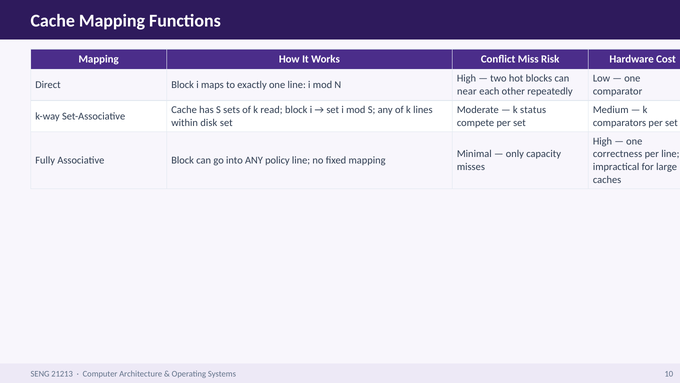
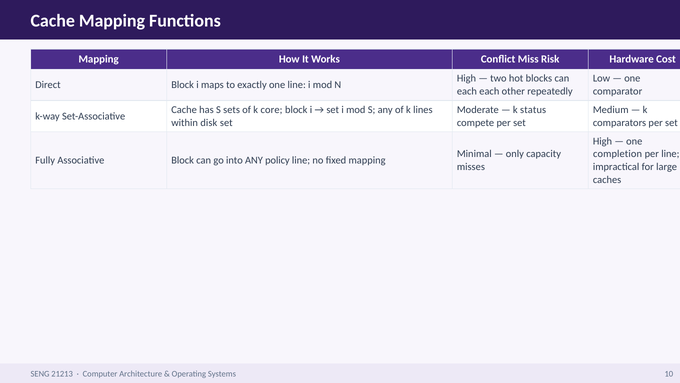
near: near -> each (467, 91)
read: read -> core (272, 110)
correctness: correctness -> completion (618, 154)
